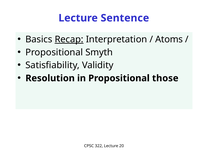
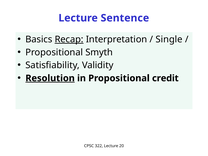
Atoms: Atoms -> Single (169, 39)
Resolution underline: none -> present (50, 78)
those: those -> credit (165, 78)
